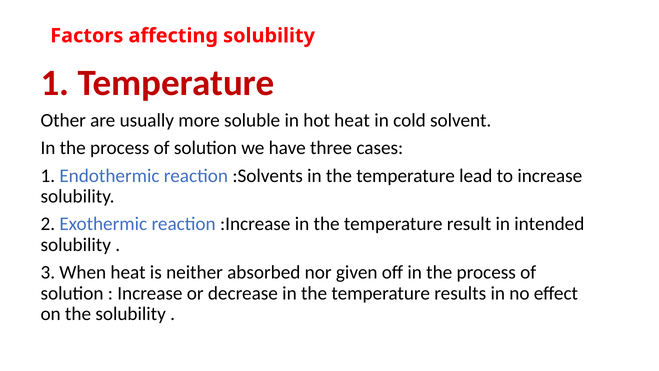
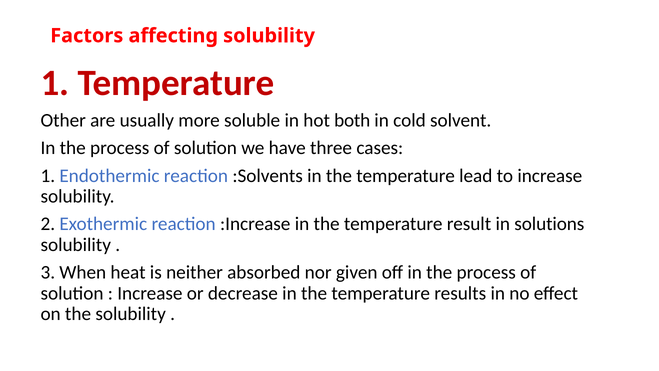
hot heat: heat -> both (352, 120)
intended: intended -> solutions (549, 224)
